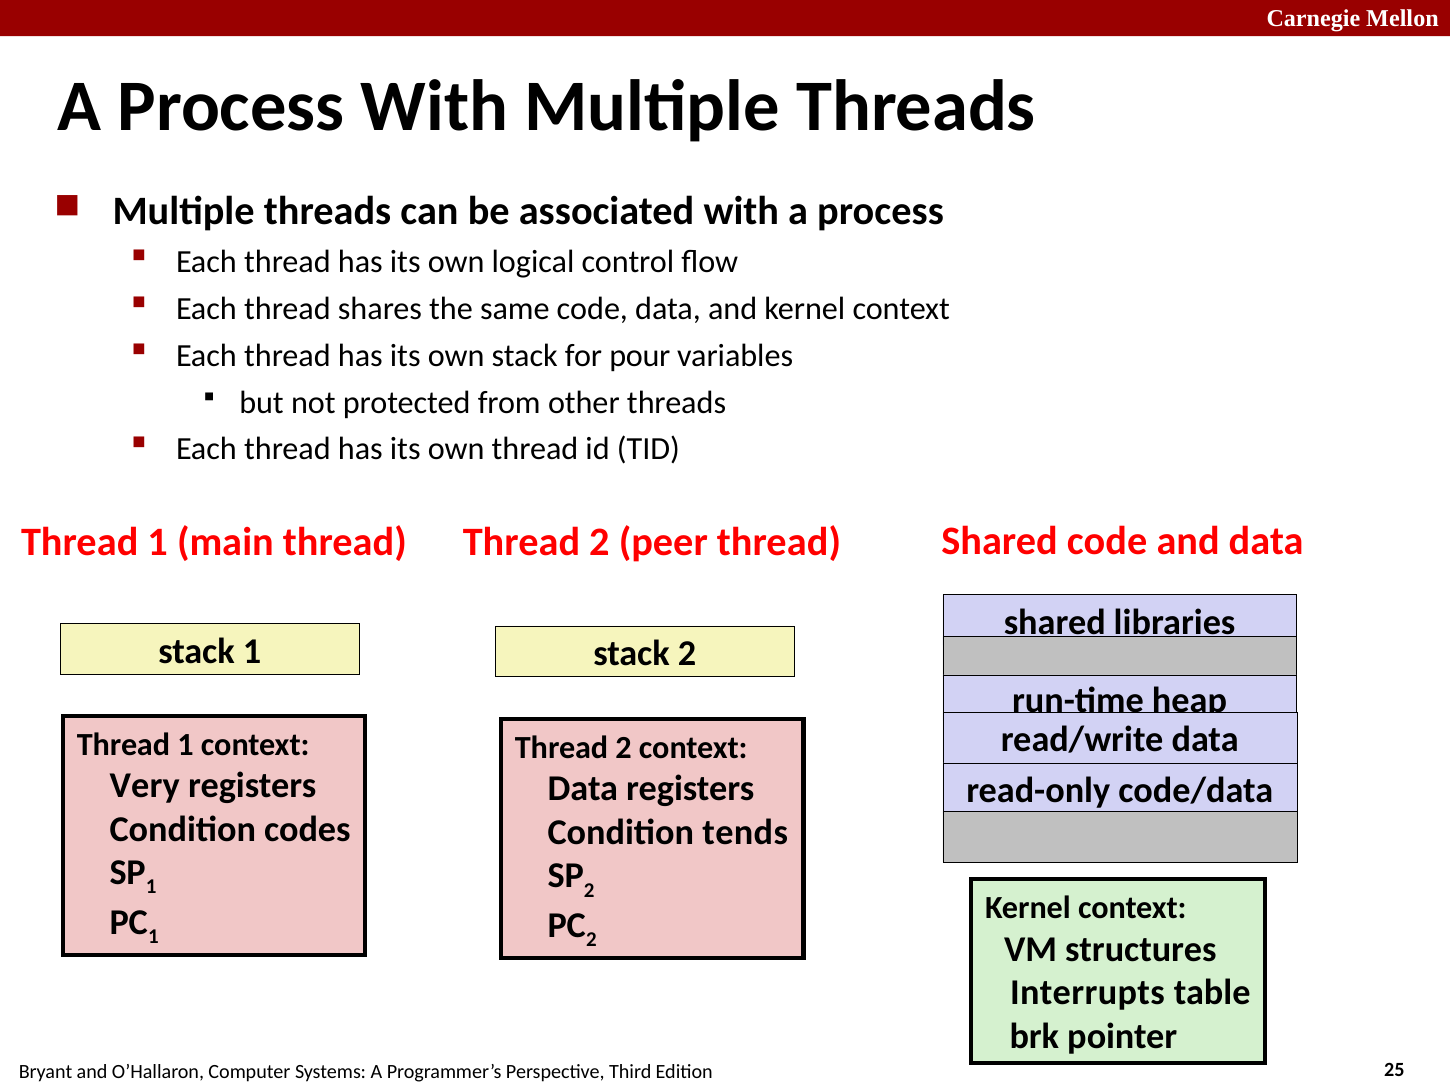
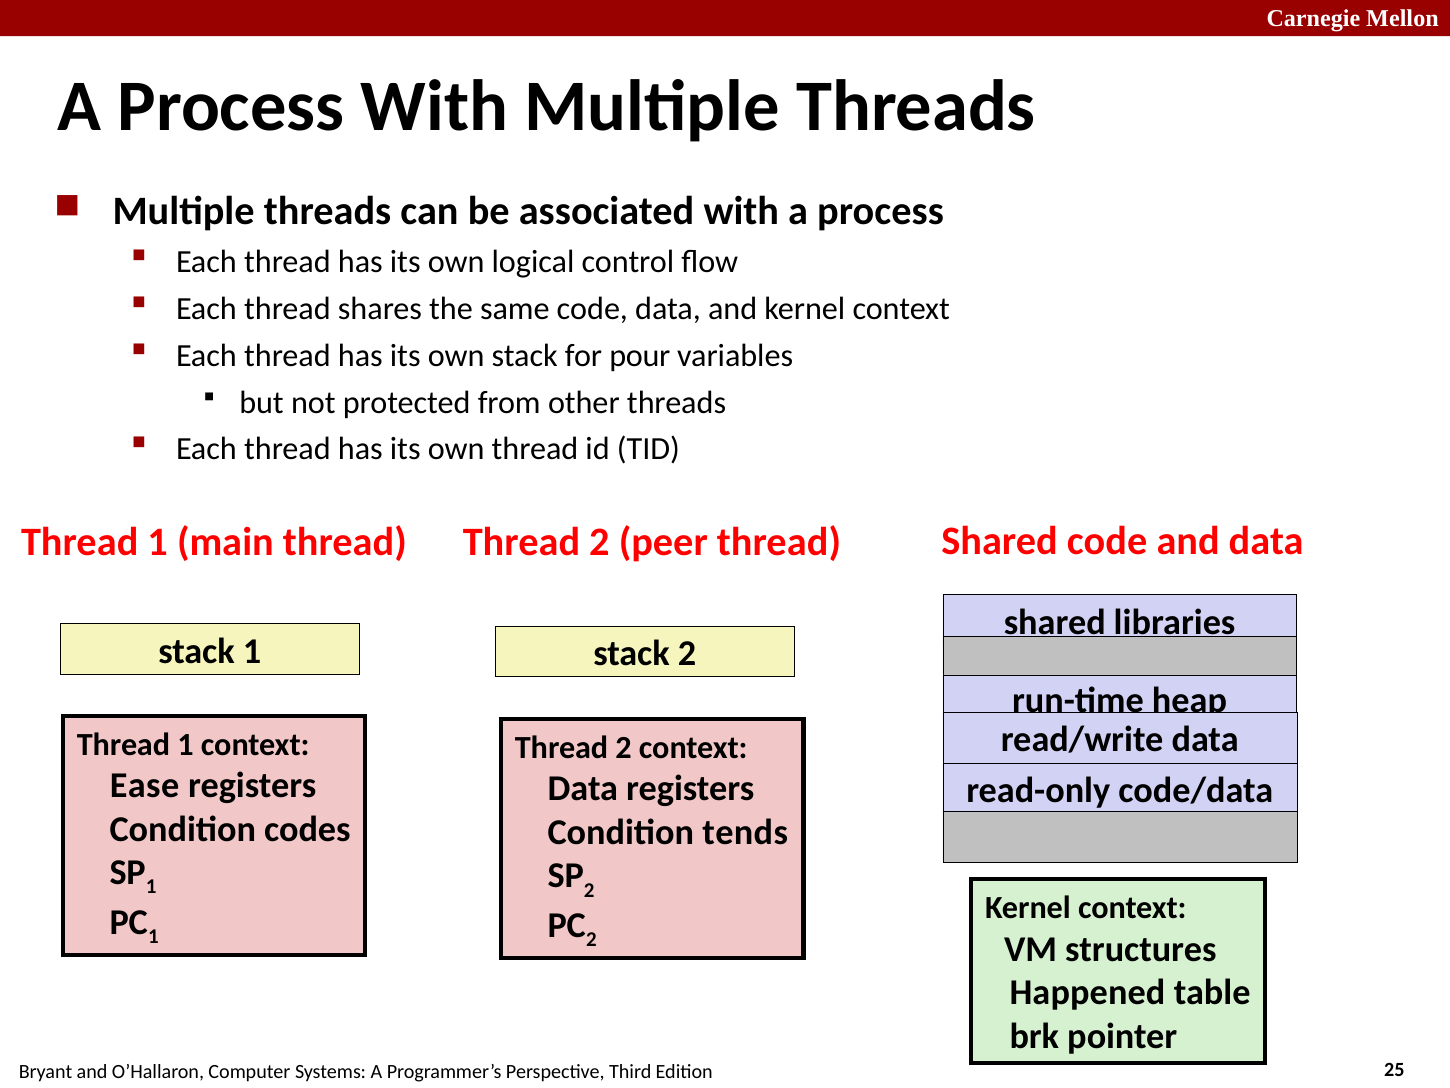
Very: Very -> Ease (145, 786)
Interrupts: Interrupts -> Happened (1087, 992)
